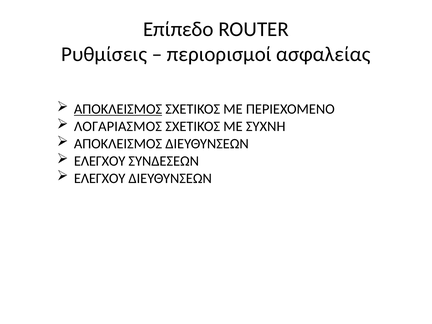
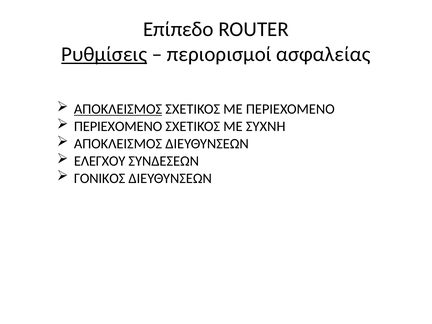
Ρυθμίσεις underline: none -> present (104, 54)
ΛΟΓΑΡΙΑΣΜΟΣ: ΛΟΓΑΡΙΑΣΜΟΣ -> ΠΕΡΙΕΧΟΜΕΝΟ (118, 126)
ΕΛΕΓΧΟΥ: ΕΛΕΓΧΟΥ -> ΓΟΝΙΚΟΣ (100, 178)
